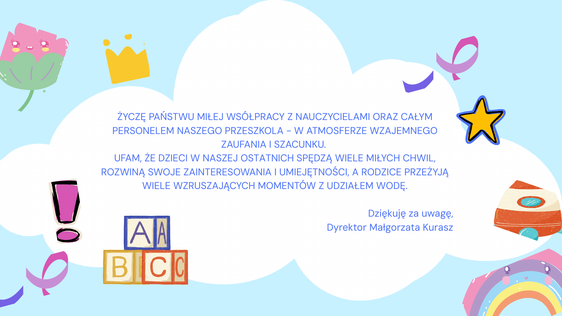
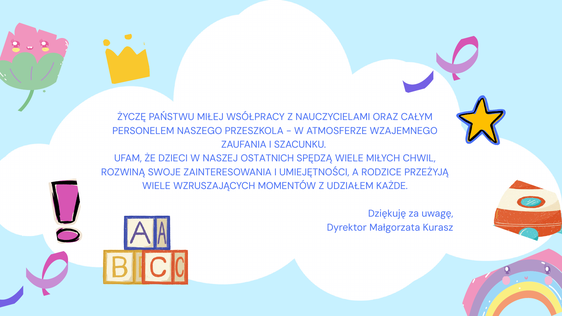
WODĘ: WODĘ -> KAŻDE (391, 186)
